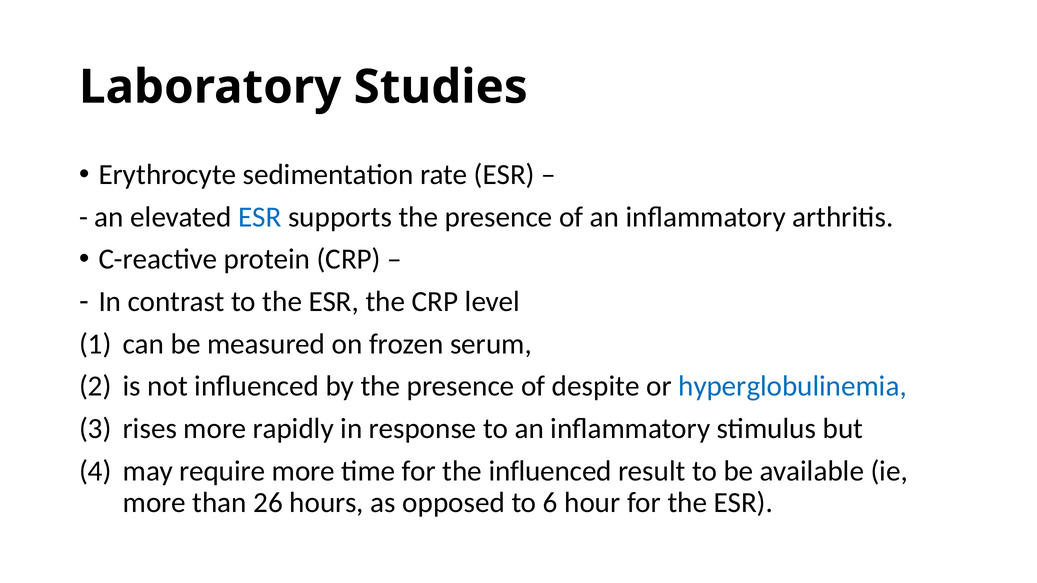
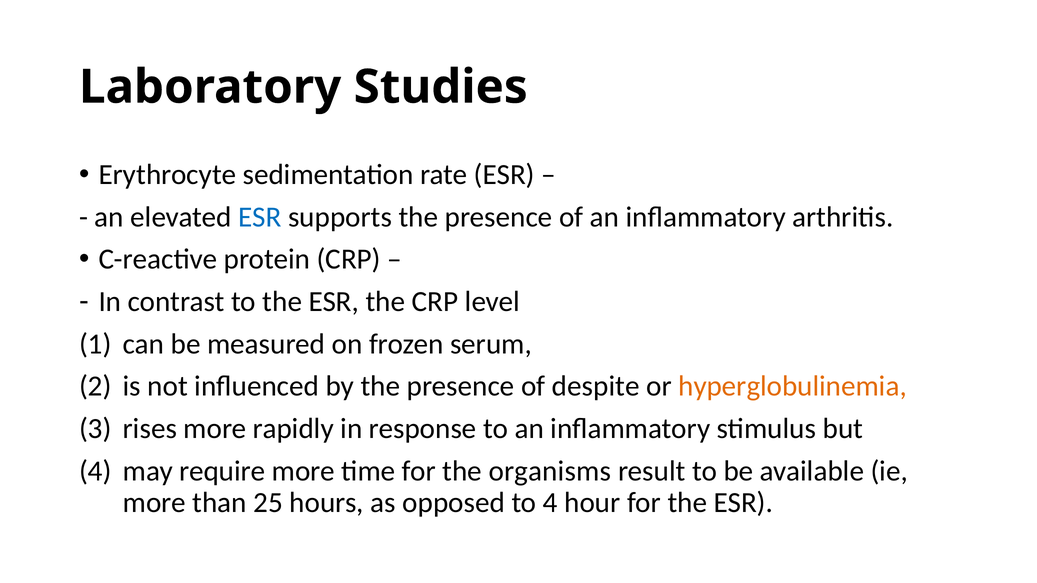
hyperglobulinemia colour: blue -> orange (793, 386)
the influenced: influenced -> organisms (550, 471)
26: 26 -> 25 (268, 503)
to 6: 6 -> 4 (550, 503)
